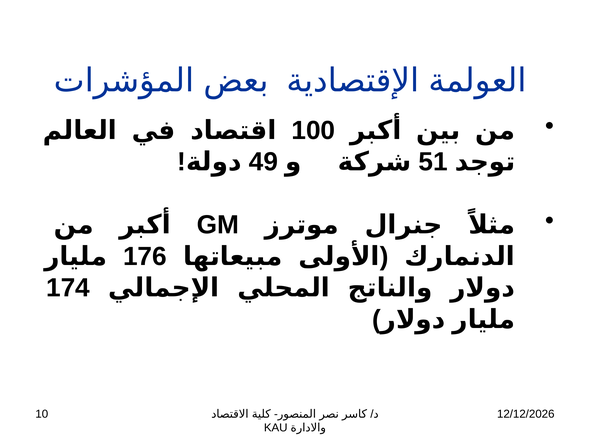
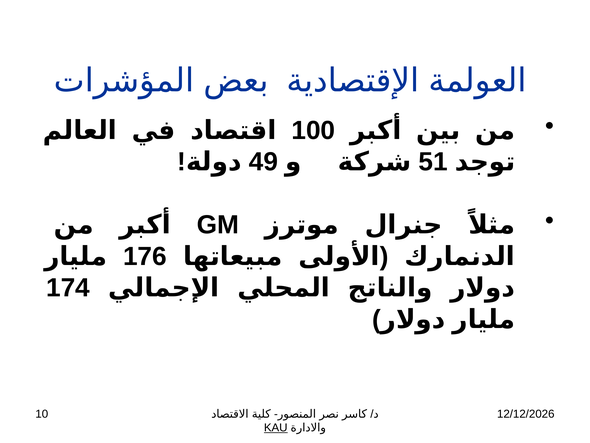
KAU underline: none -> present (276, 427)
